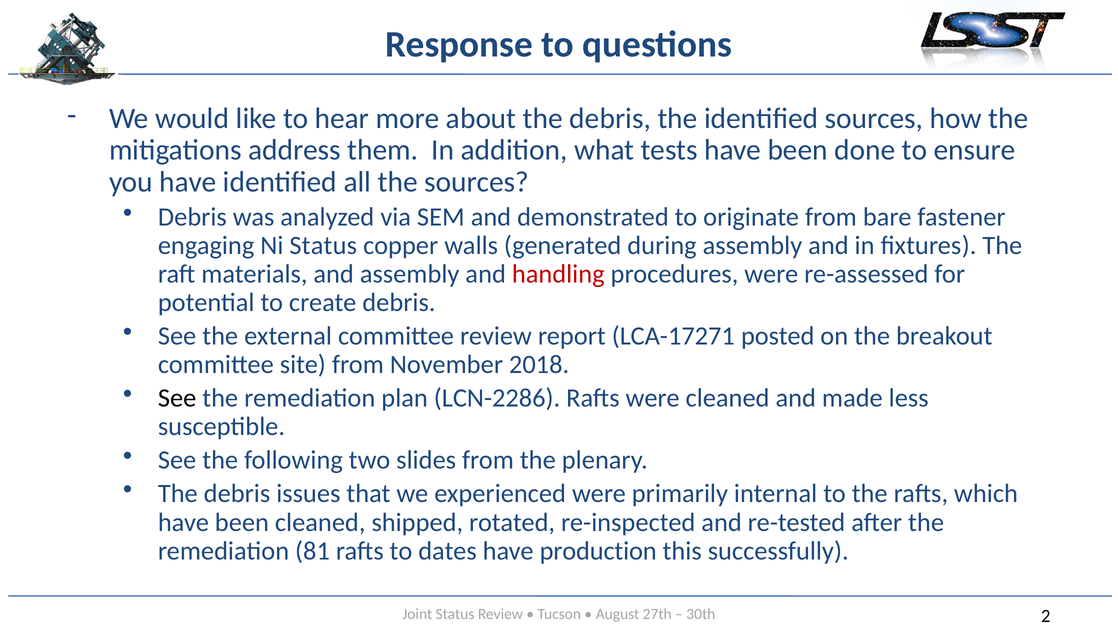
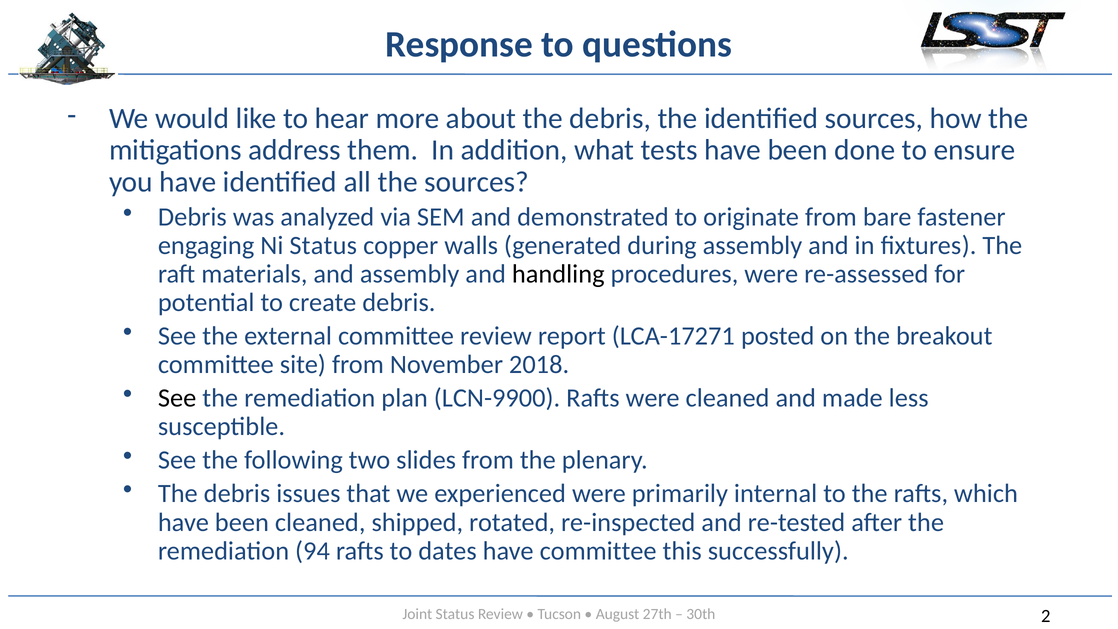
handling colour: red -> black (558, 274)
LCN-2286: LCN-2286 -> LCN-9900 (497, 398)
81: 81 -> 94 (312, 551)
have production: production -> committee (598, 551)
